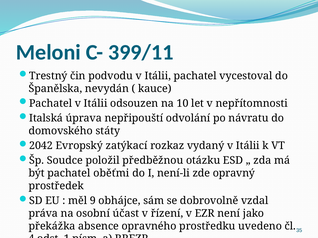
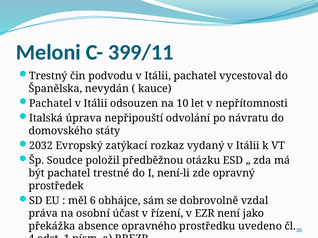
2042: 2042 -> 2032 (41, 146)
oběťmi: oběťmi -> trestné (111, 173)
9: 9 -> 6 (93, 201)
